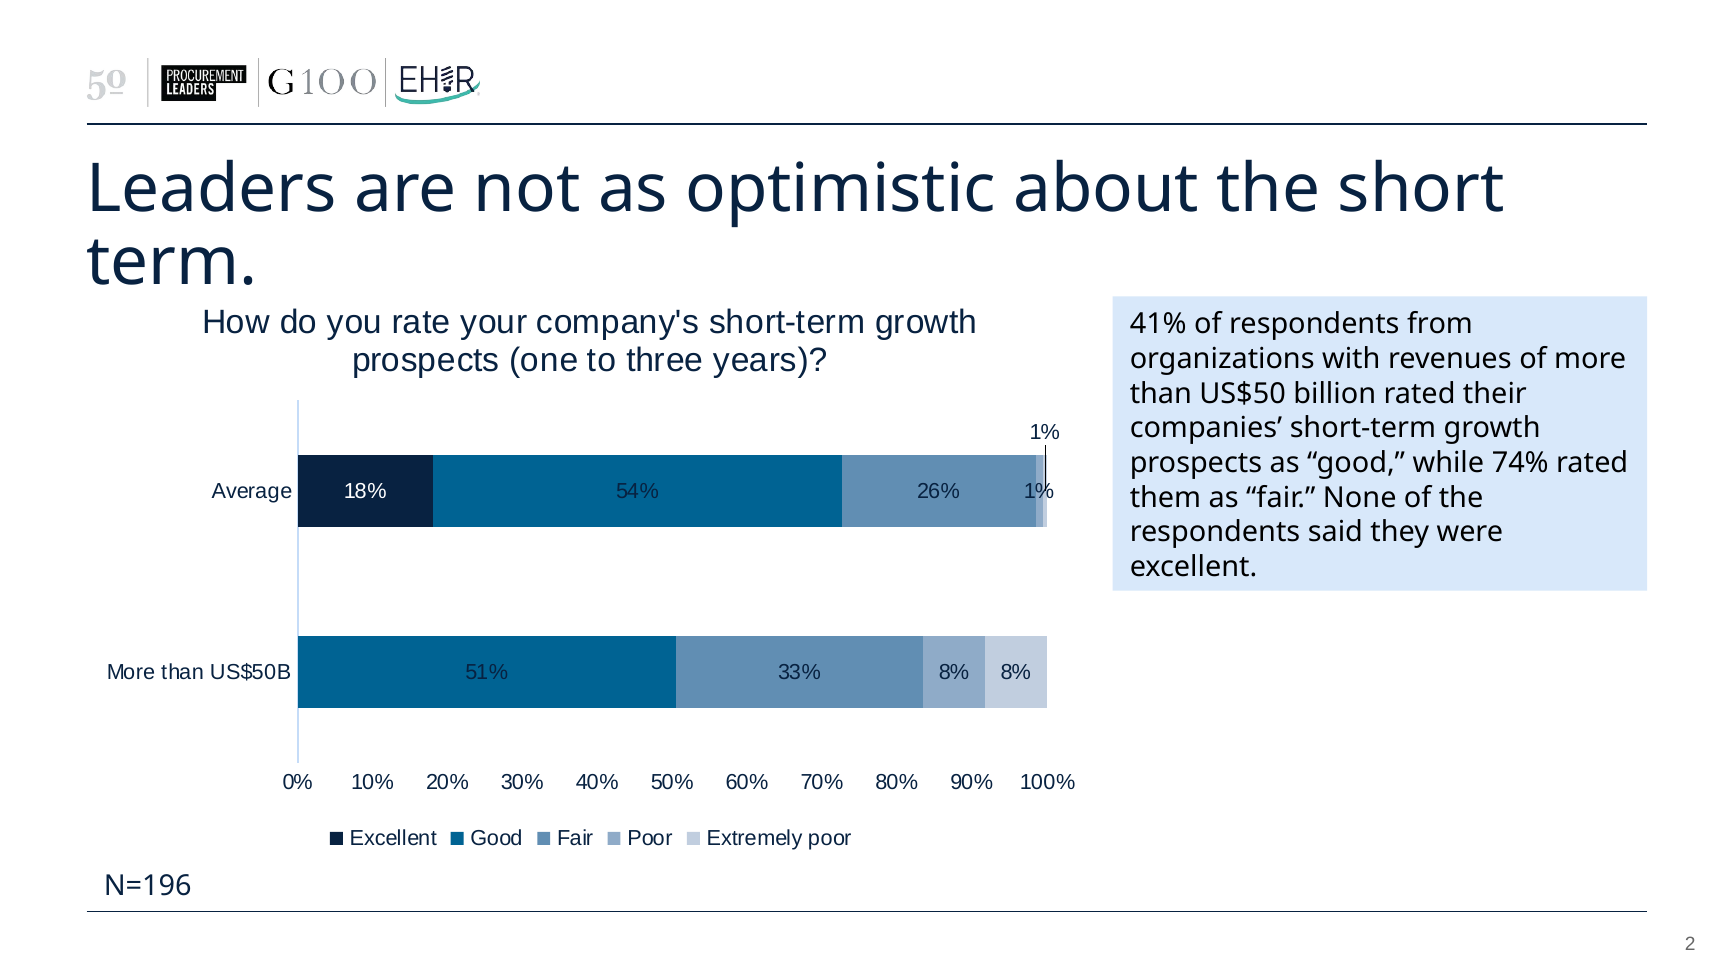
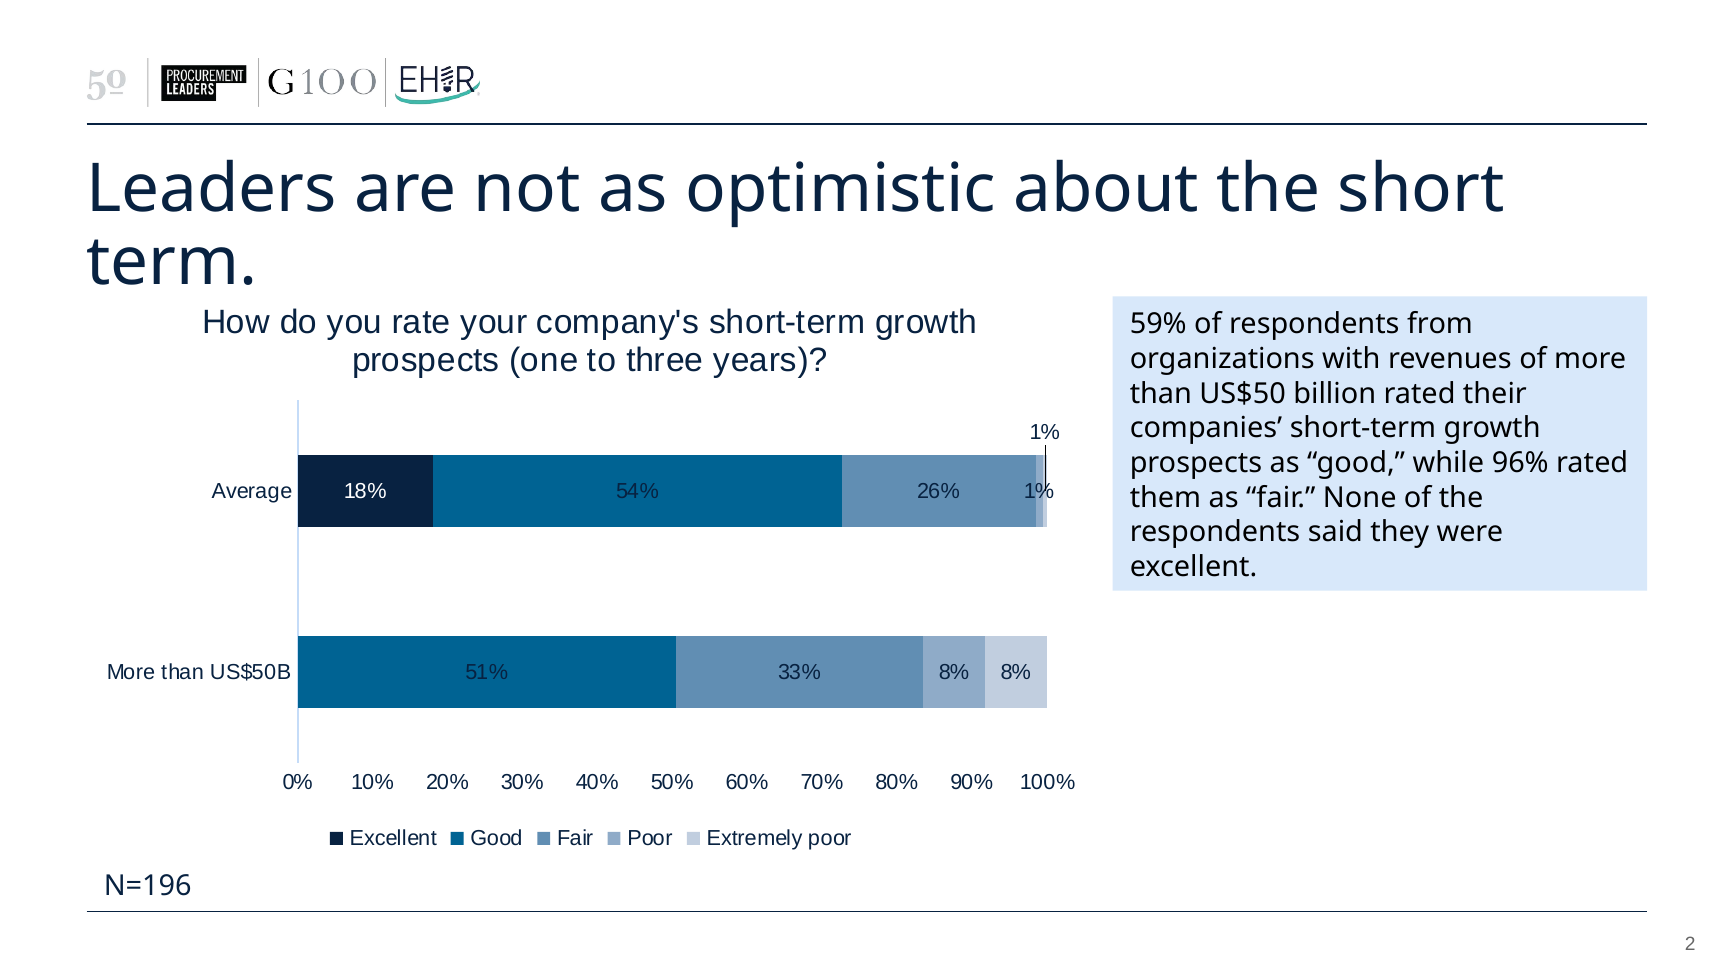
41%: 41% -> 59% (1158, 324)
74%: 74% -> 96% (1520, 463)
